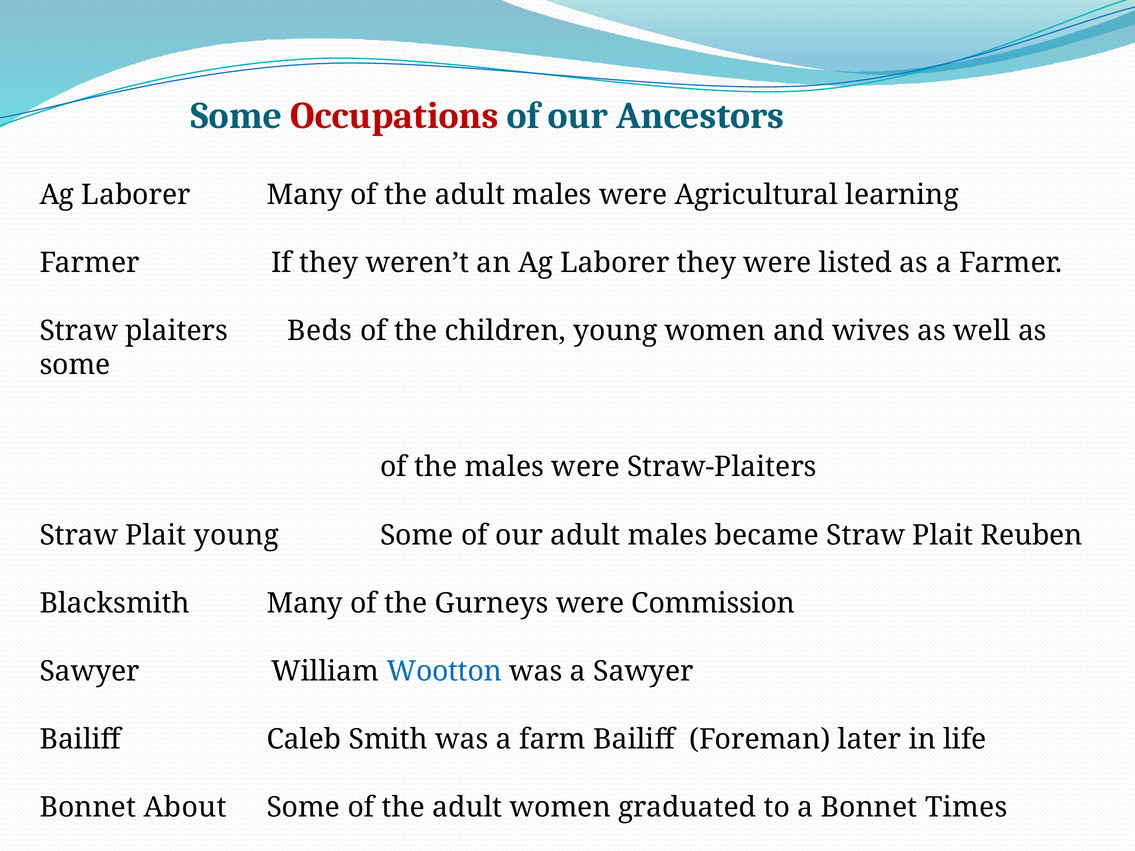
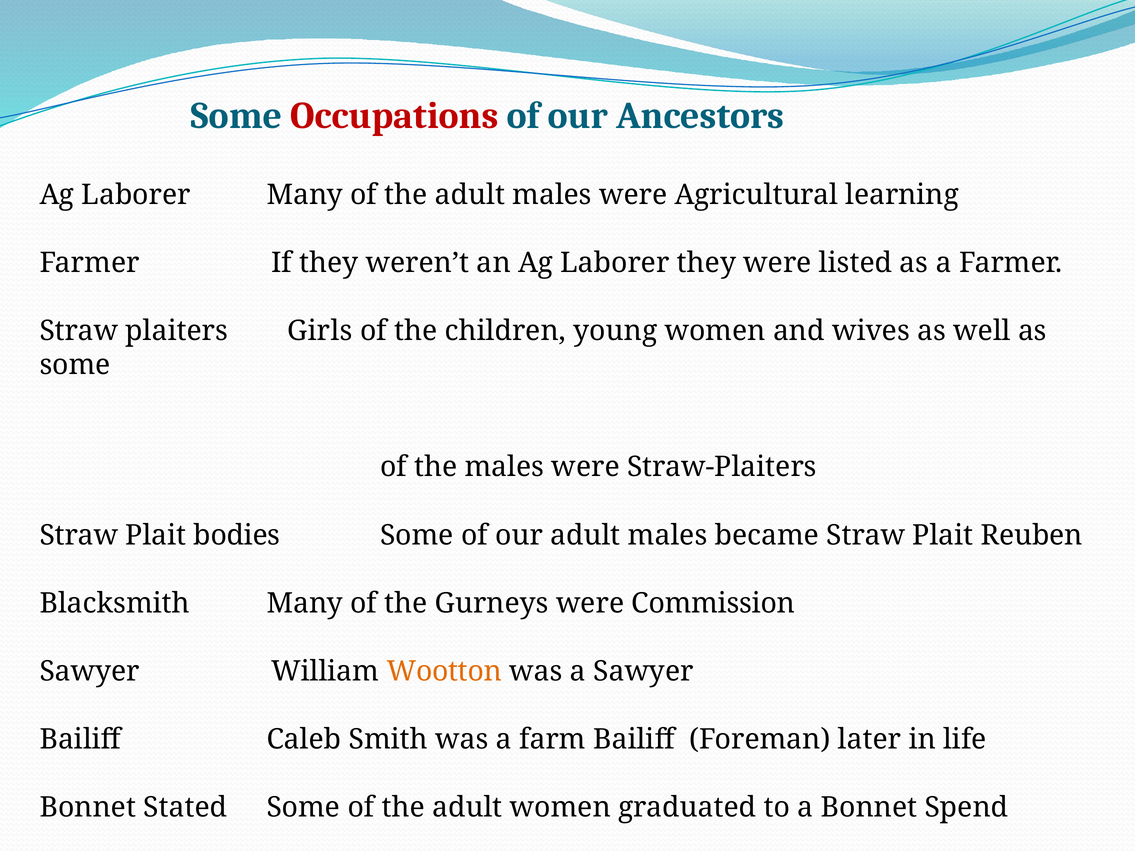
Beds: Beds -> Girls (320, 331)
Plait young: young -> bodies (237, 535)
Wootton colour: blue -> orange (444, 672)
About: About -> Stated (185, 808)
Times: Times -> Spend (966, 808)
